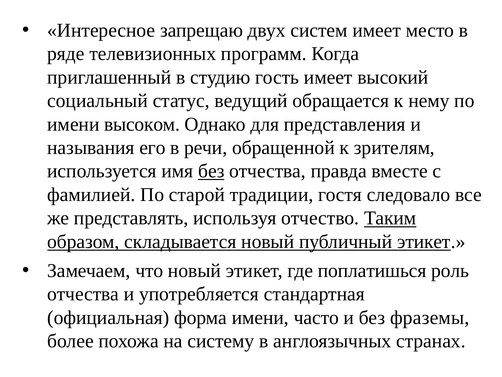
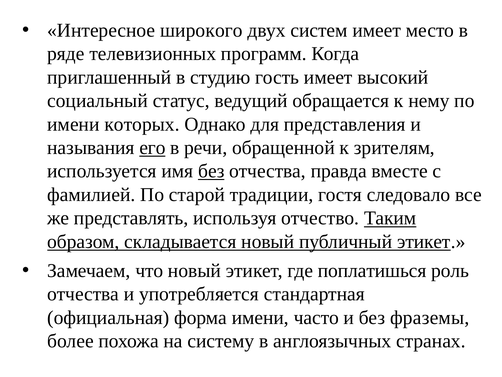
запрещаю: запрещаю -> широкого (201, 30)
высоком: высоком -> которых (142, 124)
его underline: none -> present (152, 147)
